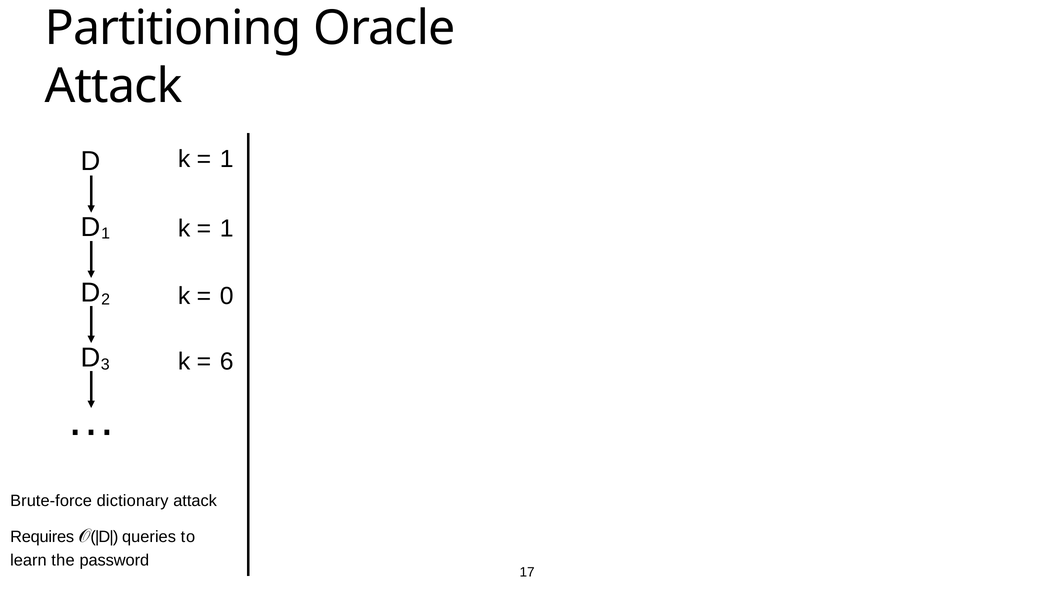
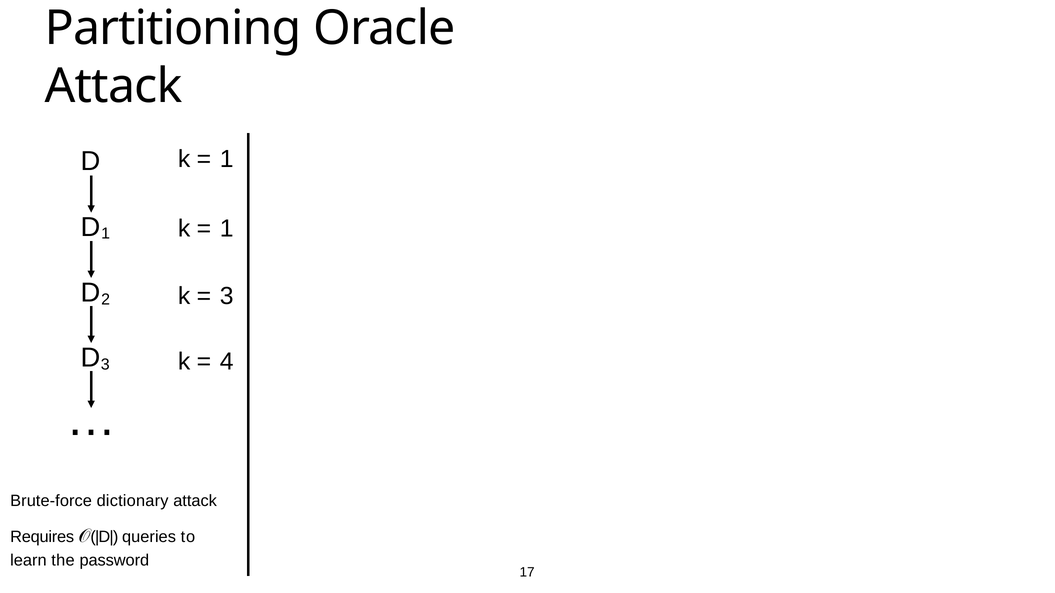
0: 0 -> 3 (227, 296)
6: 6 -> 4 (227, 362)
